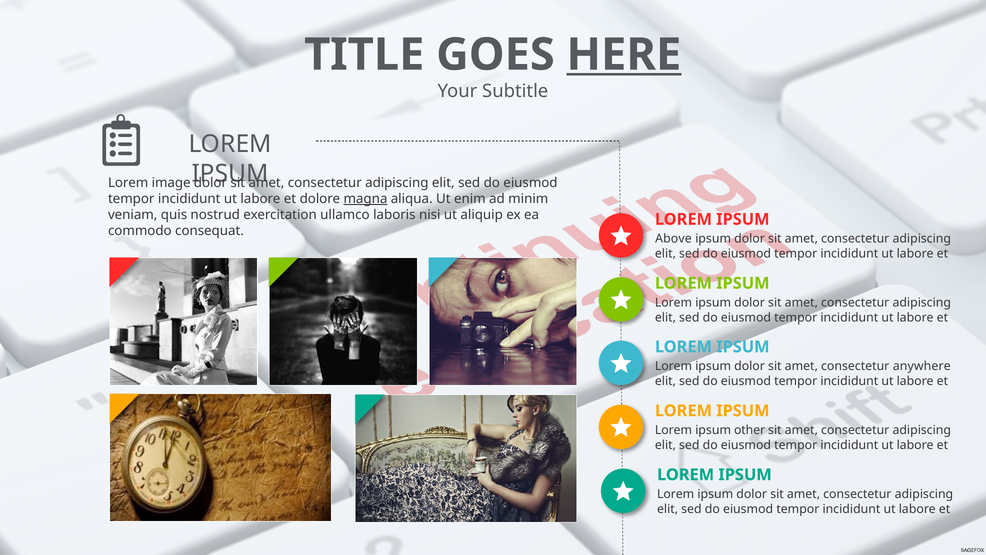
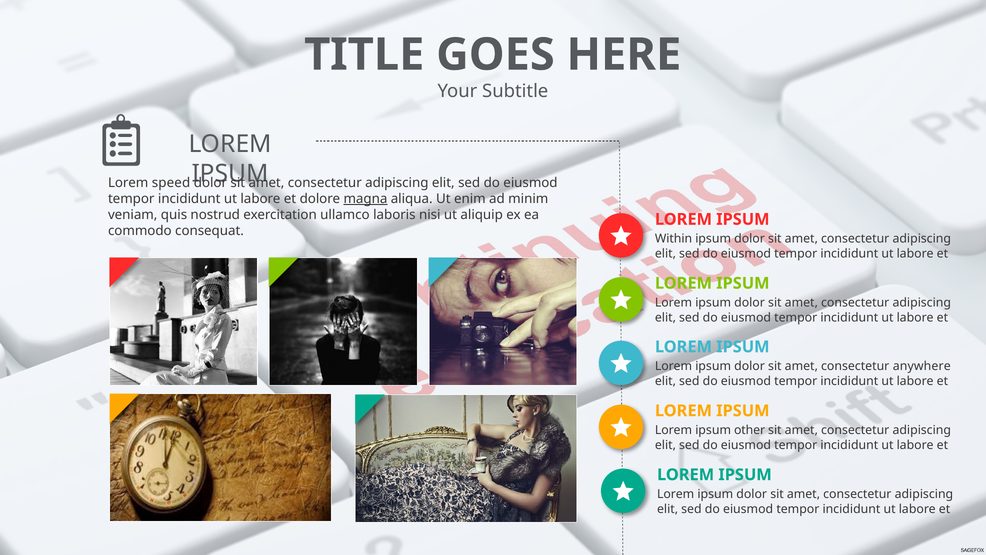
HERE underline: present -> none (624, 55)
image: image -> speed (171, 183)
Above: Above -> Within (674, 239)
